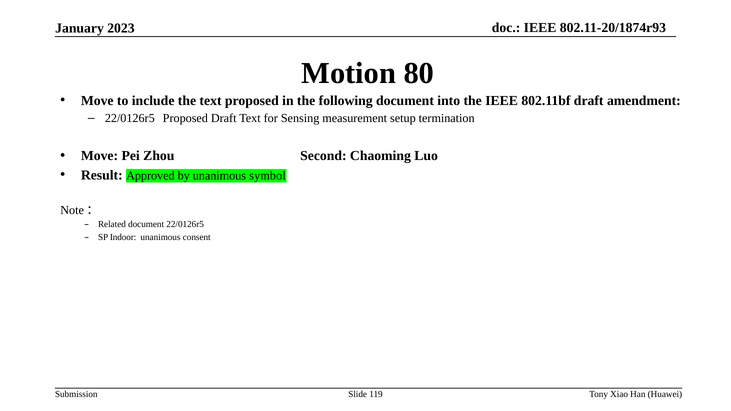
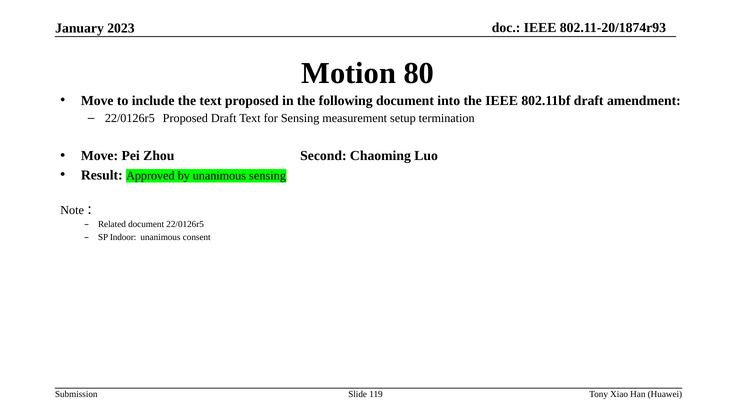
unanimous symbol: symbol -> sensing (268, 176)
